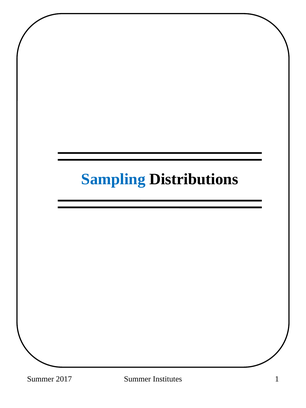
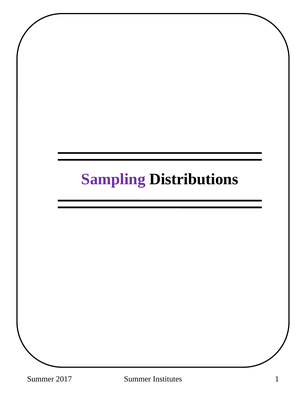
Sampling colour: blue -> purple (113, 179)
